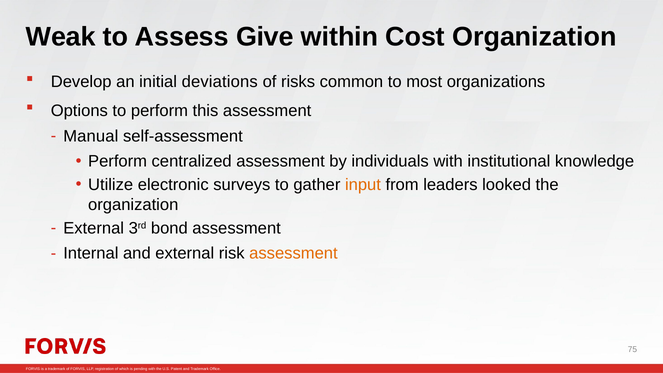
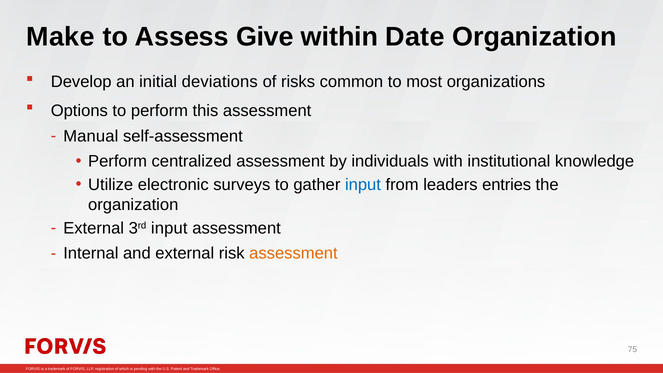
Weak: Weak -> Make (60, 37)
Cost: Cost -> Date (415, 37)
input colour: orange -> blue (363, 185)
looked: looked -> entries (507, 185)
3rd bond: bond -> input (169, 228)
